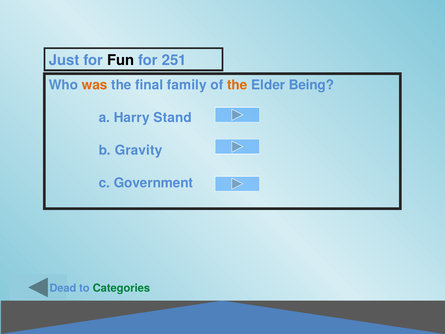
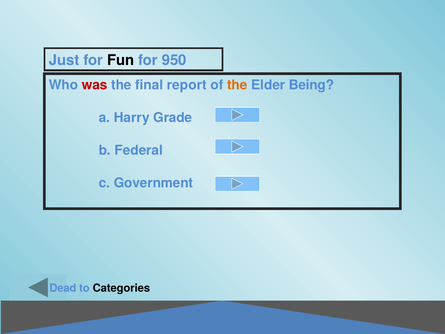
251: 251 -> 950 (174, 60)
was colour: orange -> red (95, 85)
family: family -> report (187, 85)
Stand: Stand -> Grade (173, 118)
Gravity: Gravity -> Federal (139, 150)
Categories colour: green -> black (121, 288)
